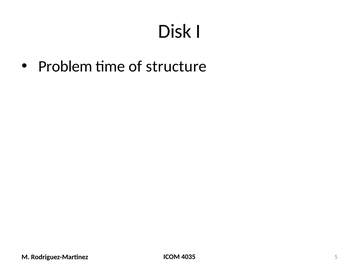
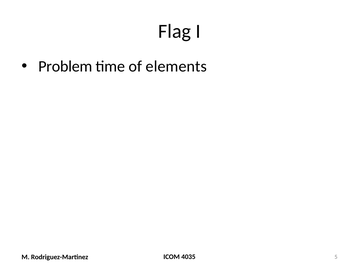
Disk: Disk -> Flag (175, 31)
structure: structure -> elements (176, 67)
